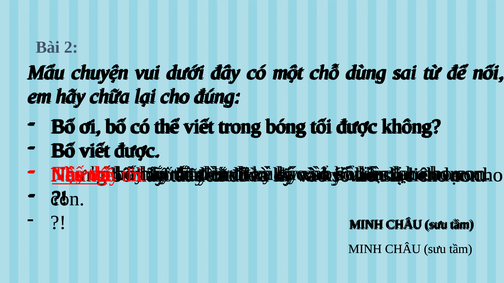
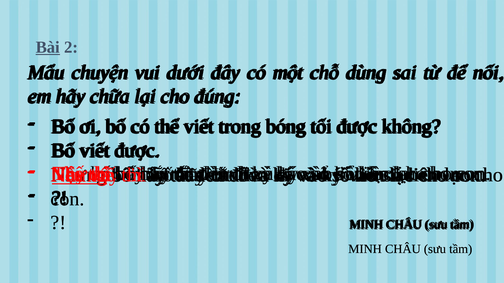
Bài underline: none -> present (48, 47)
